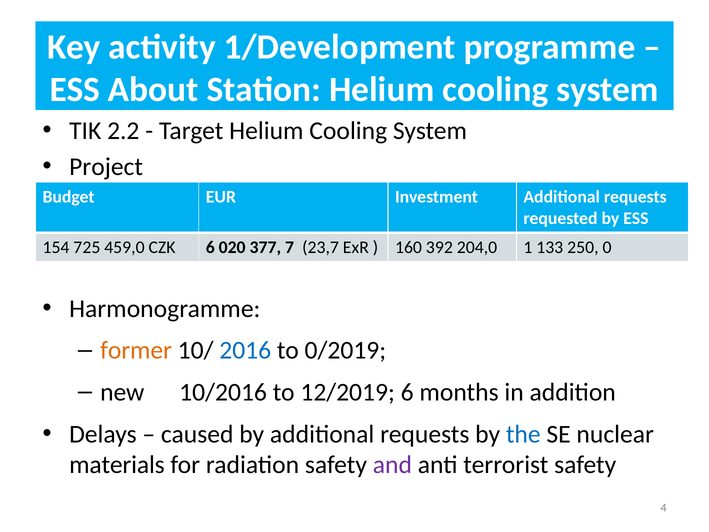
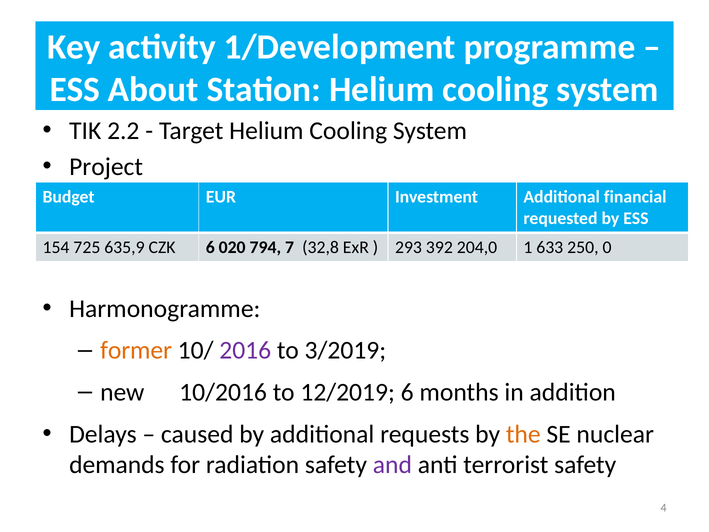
Investment Additional requests: requests -> financial (635, 197)
459,0: 459,0 -> 635,9 (124, 247)
377: 377 -> 794 (265, 247)
23,7: 23,7 -> 32,8 (321, 247)
160: 160 -> 293 (409, 247)
133: 133 -> 633 (550, 247)
2016 colour: blue -> purple (245, 350)
0/2019: 0/2019 -> 3/2019 (345, 350)
the colour: blue -> orange (523, 434)
materials: materials -> demands (117, 465)
